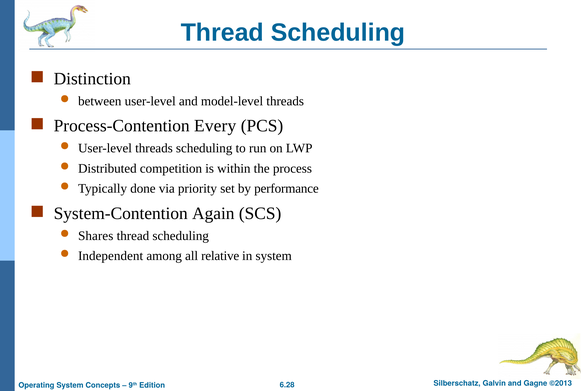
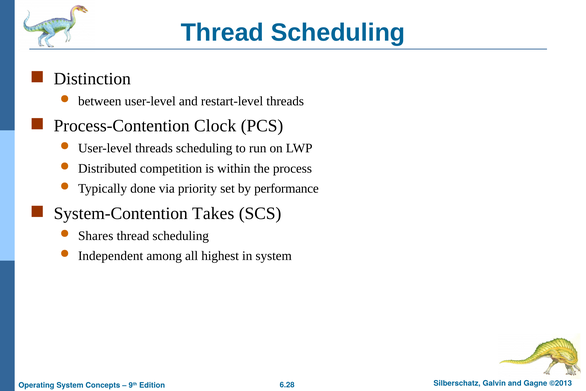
model-level: model-level -> restart-level (232, 101)
Every: Every -> Clock (215, 126)
Again: Again -> Takes (213, 213)
relative: relative -> highest (220, 256)
